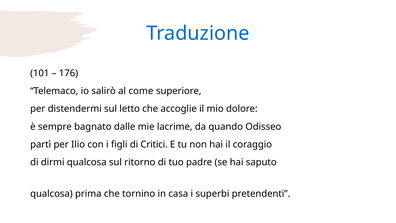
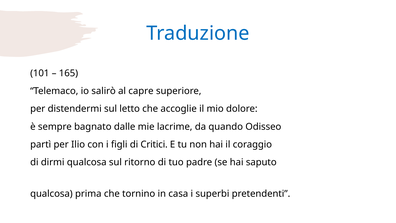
176: 176 -> 165 (68, 73)
come: come -> capre (141, 91)
